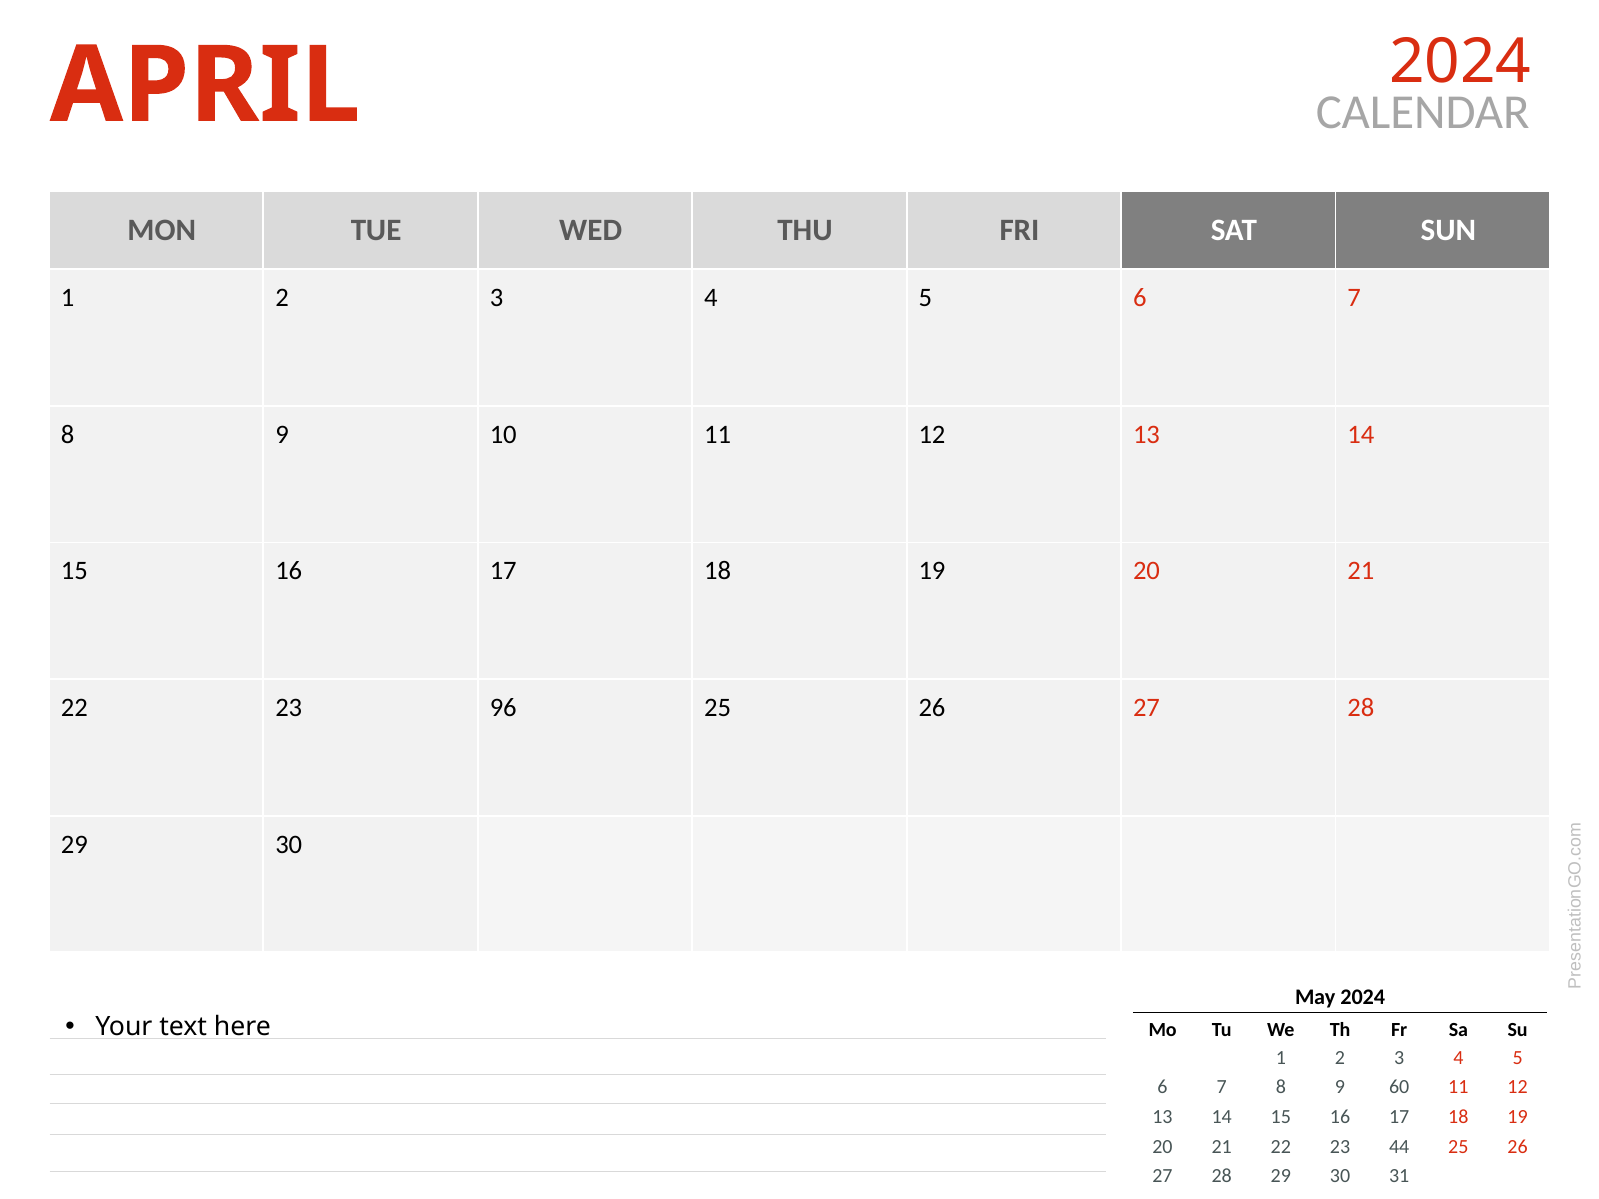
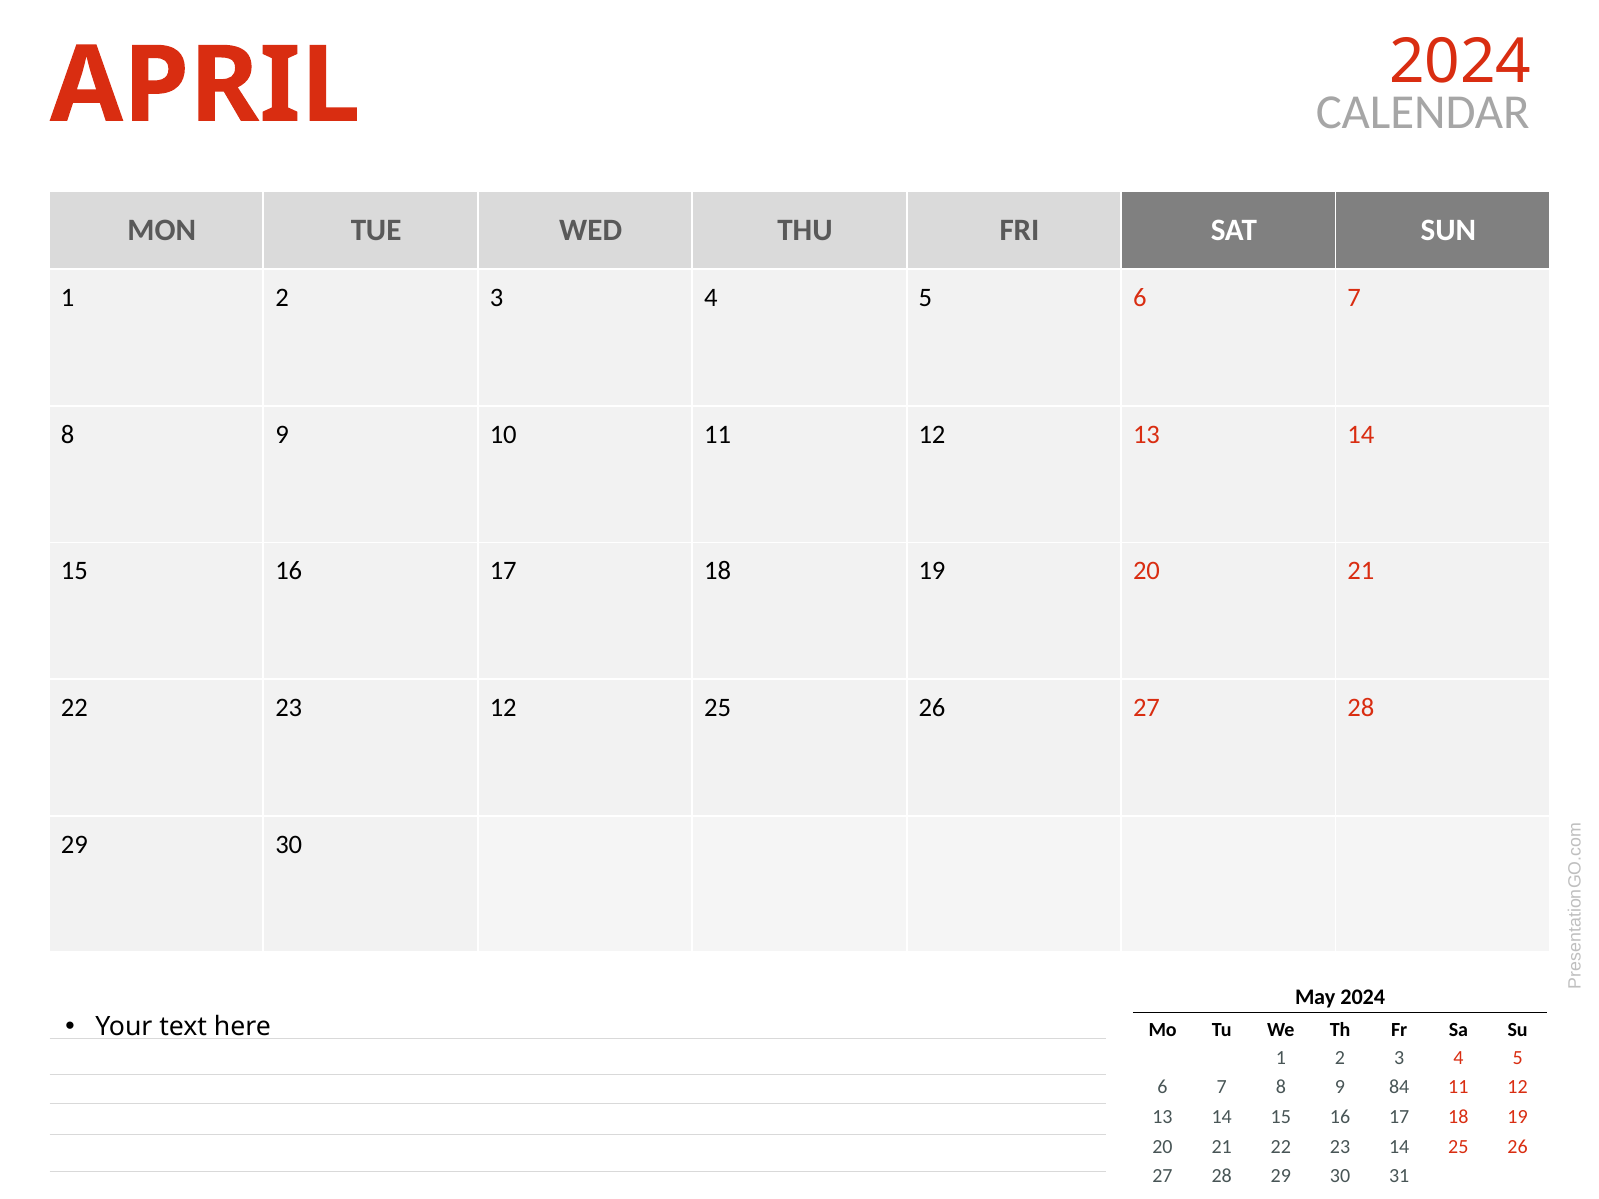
23 96: 96 -> 12 (503, 708)
60: 60 -> 84 (1399, 1088)
23 44: 44 -> 14 (1399, 1147)
